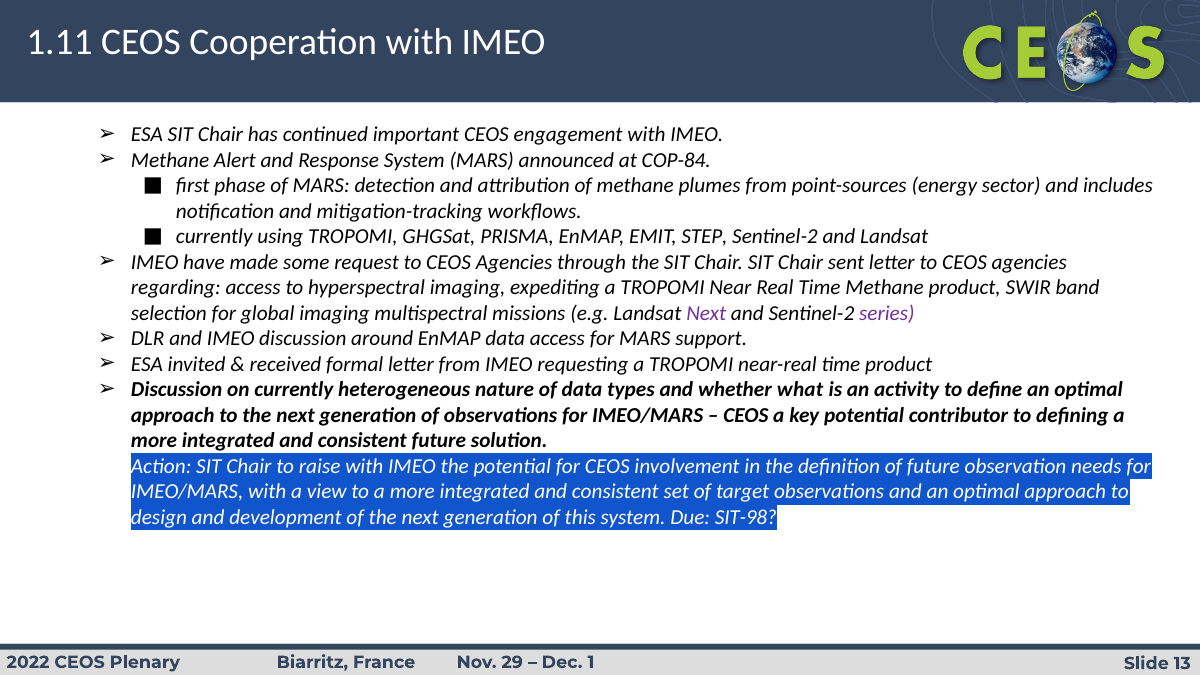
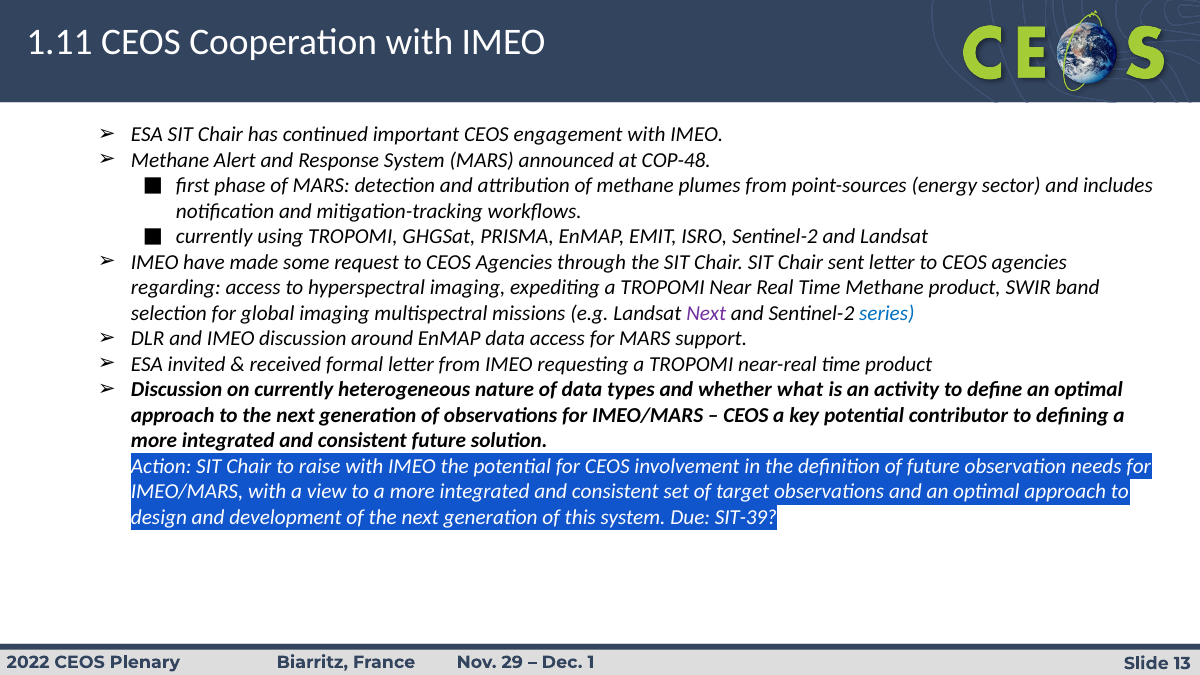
COP-84: COP-84 -> COP-48 (676, 160)
STEP: STEP -> ISRO (704, 237)
series colour: purple -> blue (887, 313)
SIT-98: SIT-98 -> SIT-39 (746, 517)
